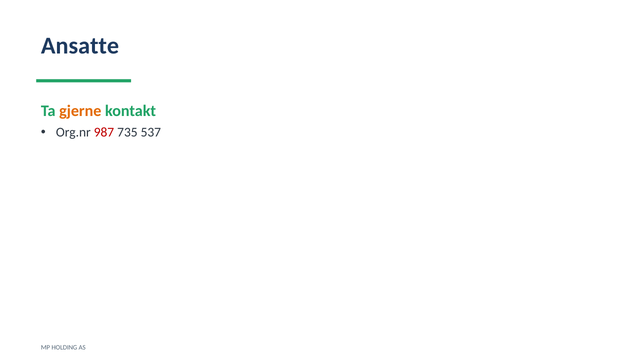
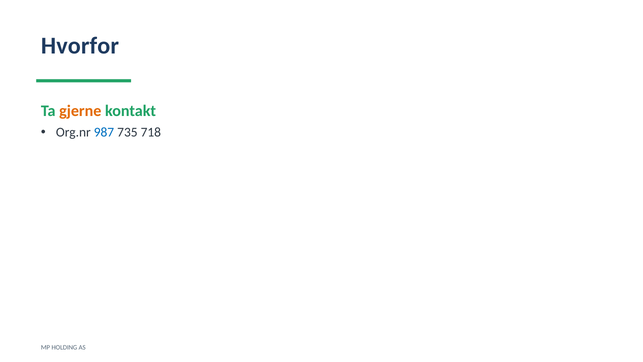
Ansatte: Ansatte -> Hvorfor (80, 46)
987 colour: red -> blue (104, 132)
537: 537 -> 718 (151, 132)
